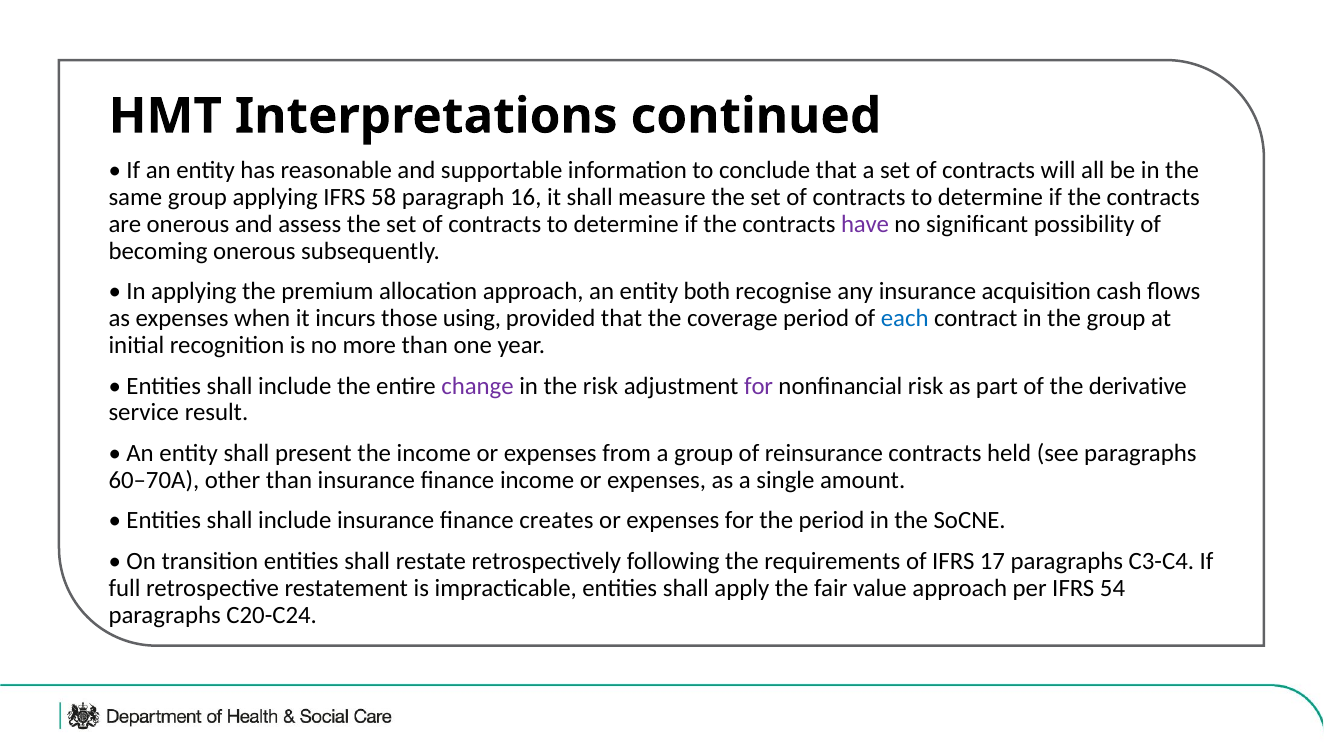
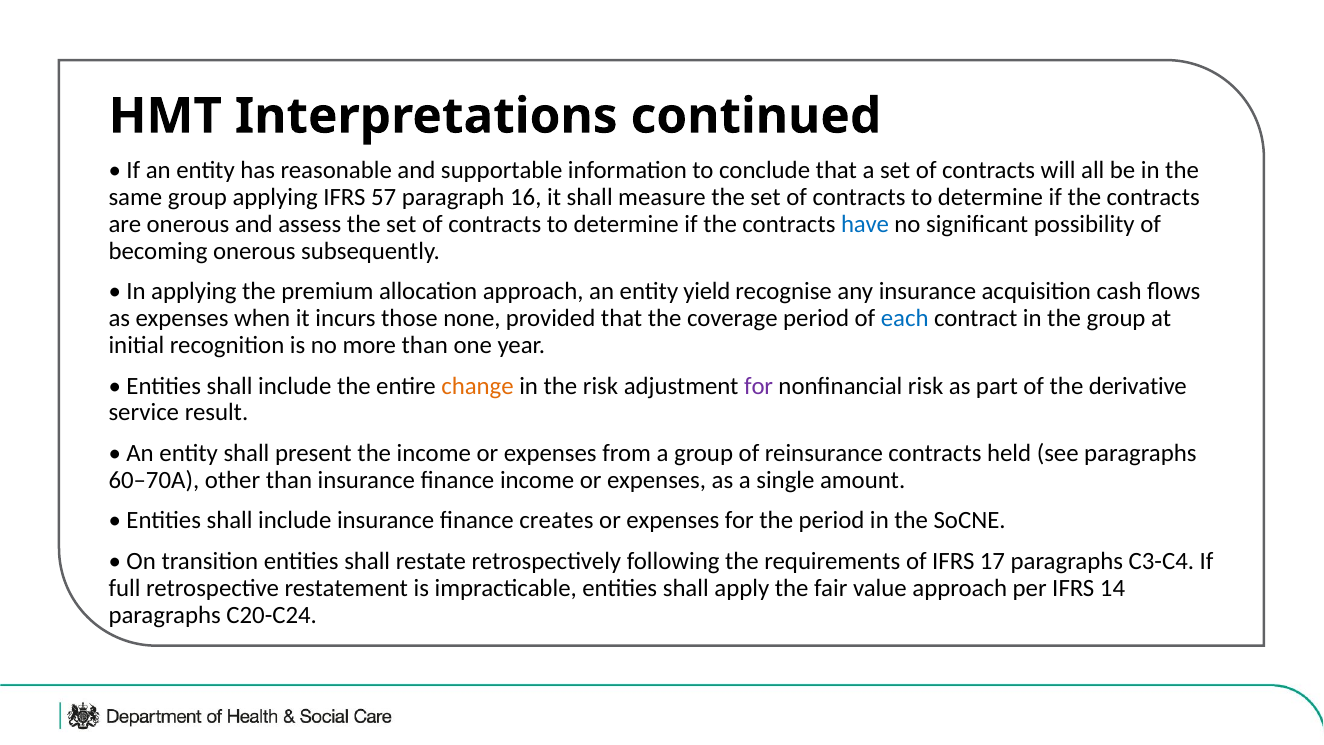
58: 58 -> 57 (384, 197)
have colour: purple -> blue (865, 224)
both: both -> yield (707, 291)
using: using -> none (472, 318)
change colour: purple -> orange (478, 386)
54: 54 -> 14 (1113, 588)
